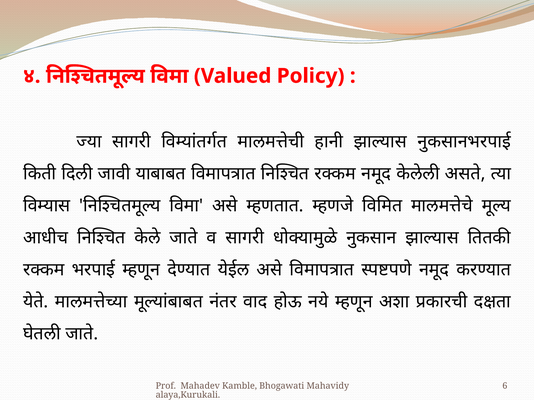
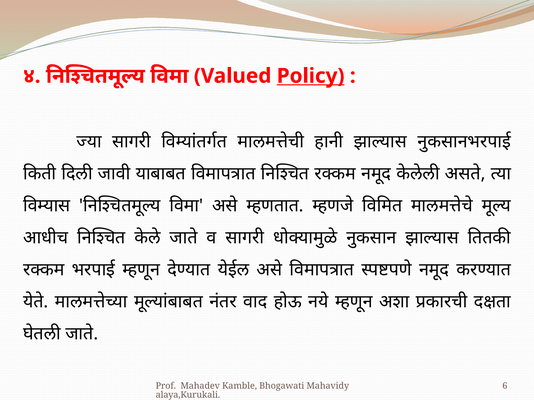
Policy underline: none -> present (311, 76)
